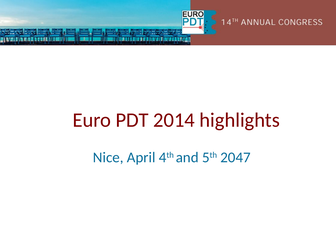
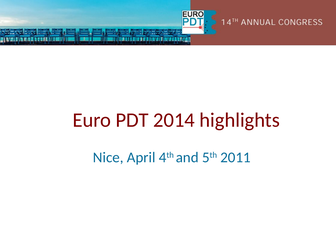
2047: 2047 -> 2011 (236, 157)
